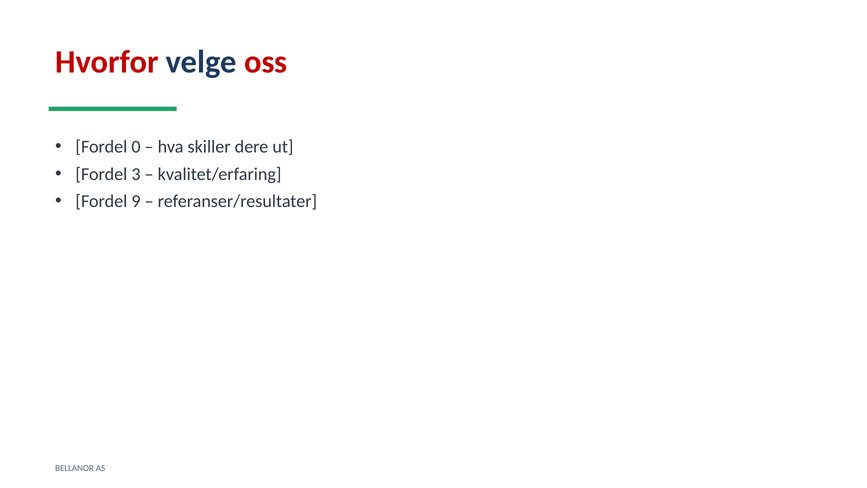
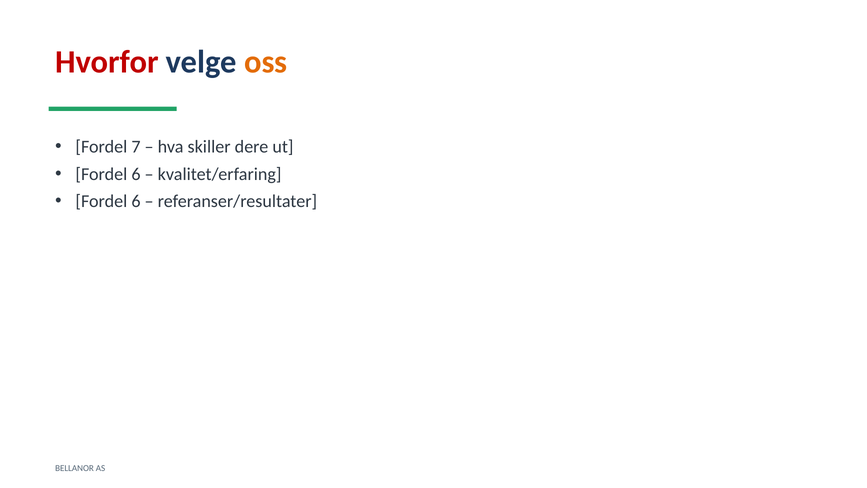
oss colour: red -> orange (266, 62)
0: 0 -> 7 (136, 147)
3: 3 -> 6 (136, 174)
9: 9 -> 6 (136, 201)
